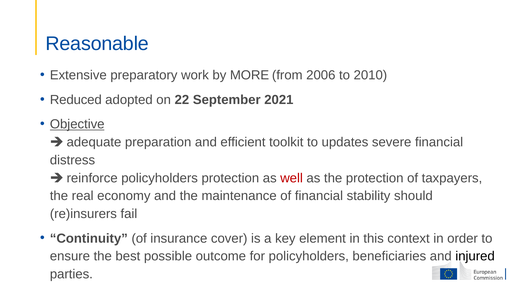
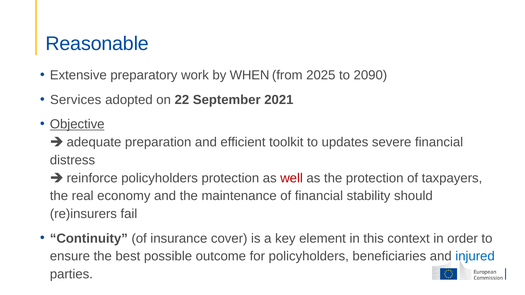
MORE: MORE -> WHEN (250, 75)
2006: 2006 -> 2025 (321, 75)
2010: 2010 -> 2090 (370, 75)
Reduced: Reduced -> Services (76, 100)
injured colour: black -> blue (475, 257)
